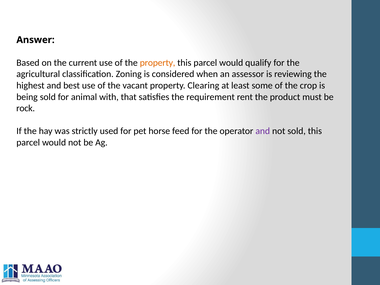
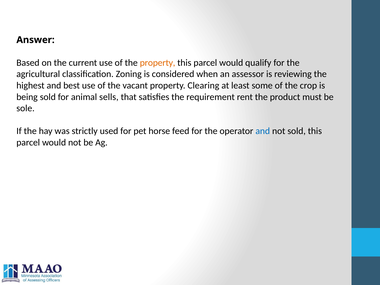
with: with -> sells (109, 97)
rock: rock -> sole (26, 108)
and colour: purple -> blue (263, 131)
